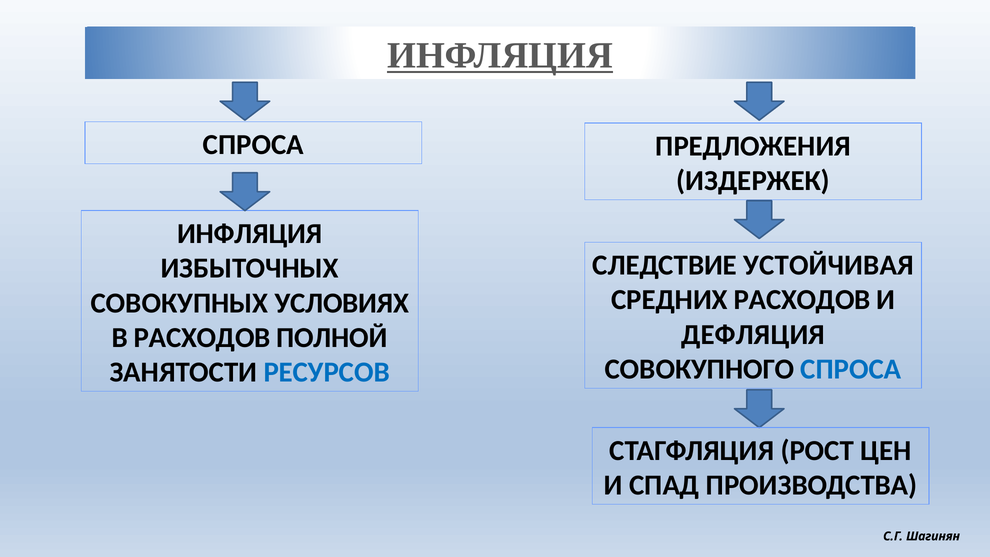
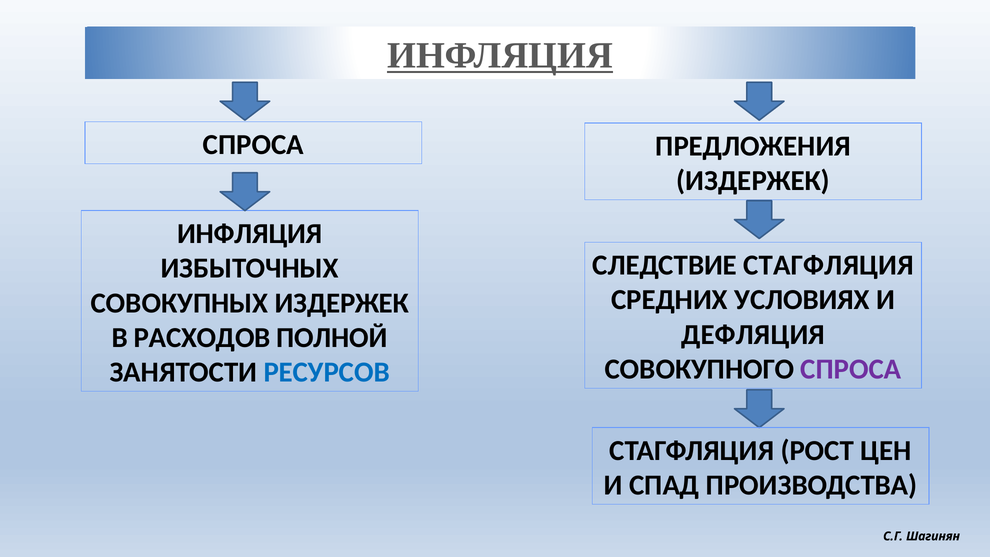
СЛЕДСТВИЕ УСТОЙЧИВАЯ: УСТОЙЧИВАЯ -> СТАГФЛЯЦИЯ (829, 265)
СРЕДНИХ РАСХОДОВ: РАСХОДОВ -> УСЛОВИЯХ (802, 300)
СОВОКУПНЫХ УСЛОВИЯХ: УСЛОВИЯХ -> ИЗДЕРЖЕК (342, 303)
СПРОСА colour: blue -> purple (851, 369)
